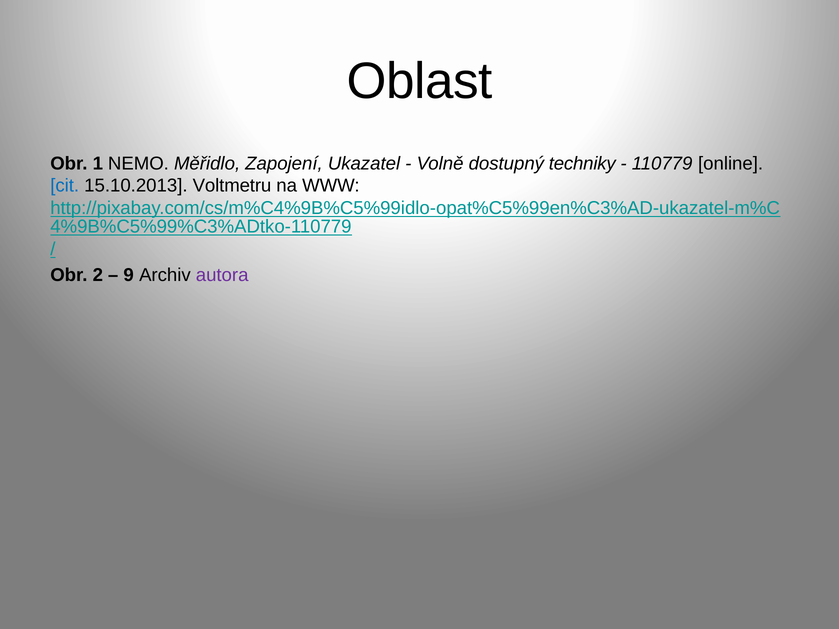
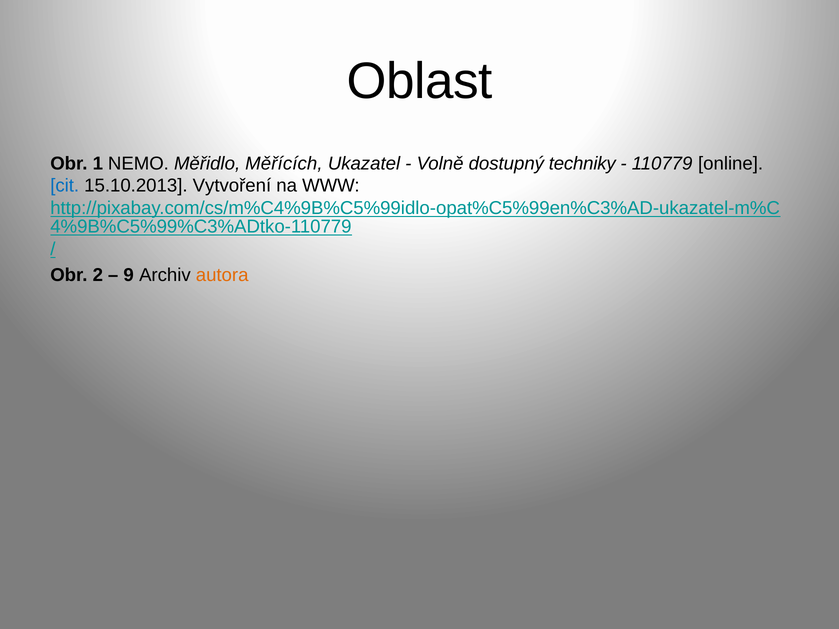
Zapojení: Zapojení -> Měřících (284, 164)
Voltmetru: Voltmetru -> Vytvoření (232, 186)
autora colour: purple -> orange (222, 275)
